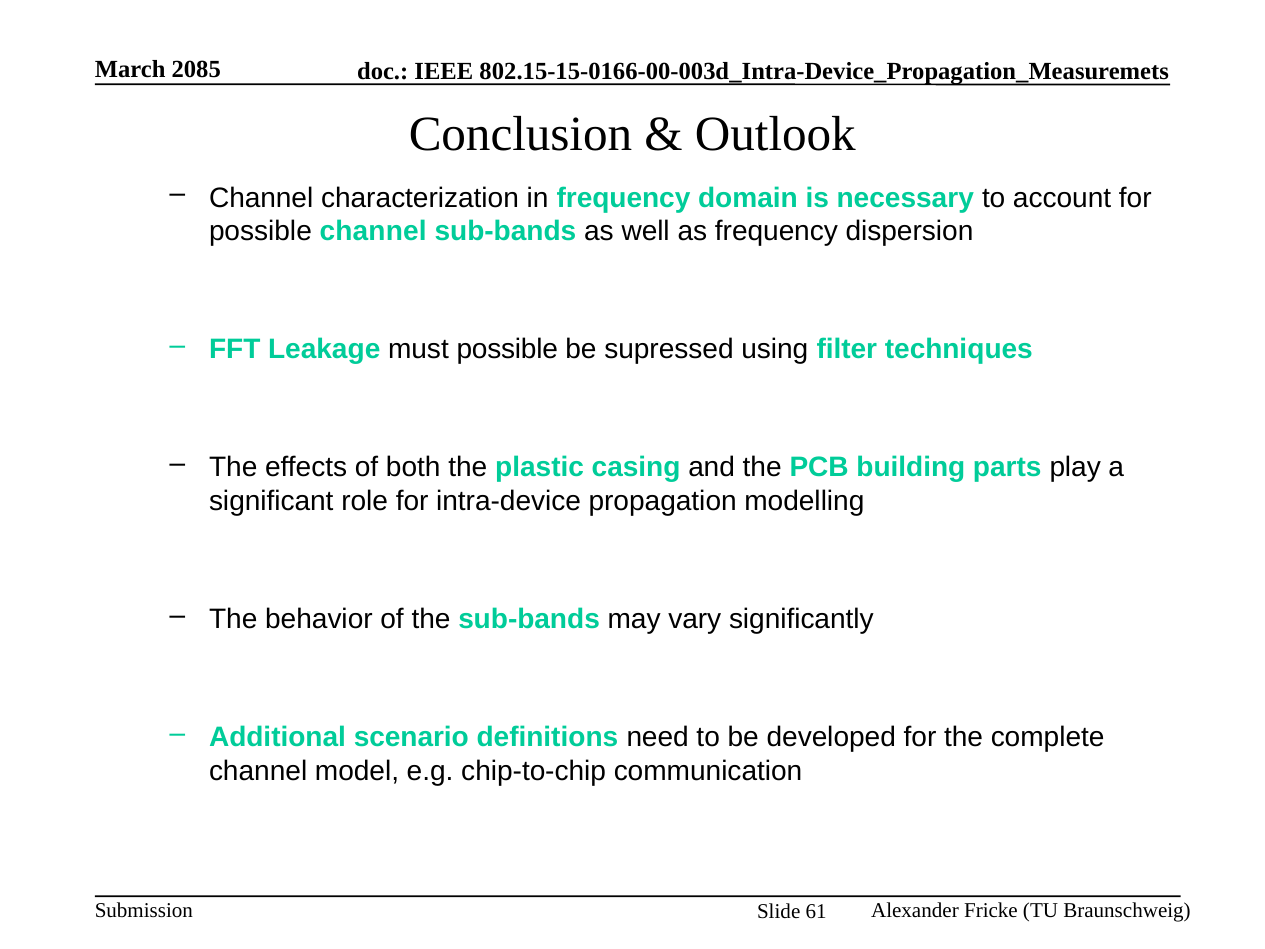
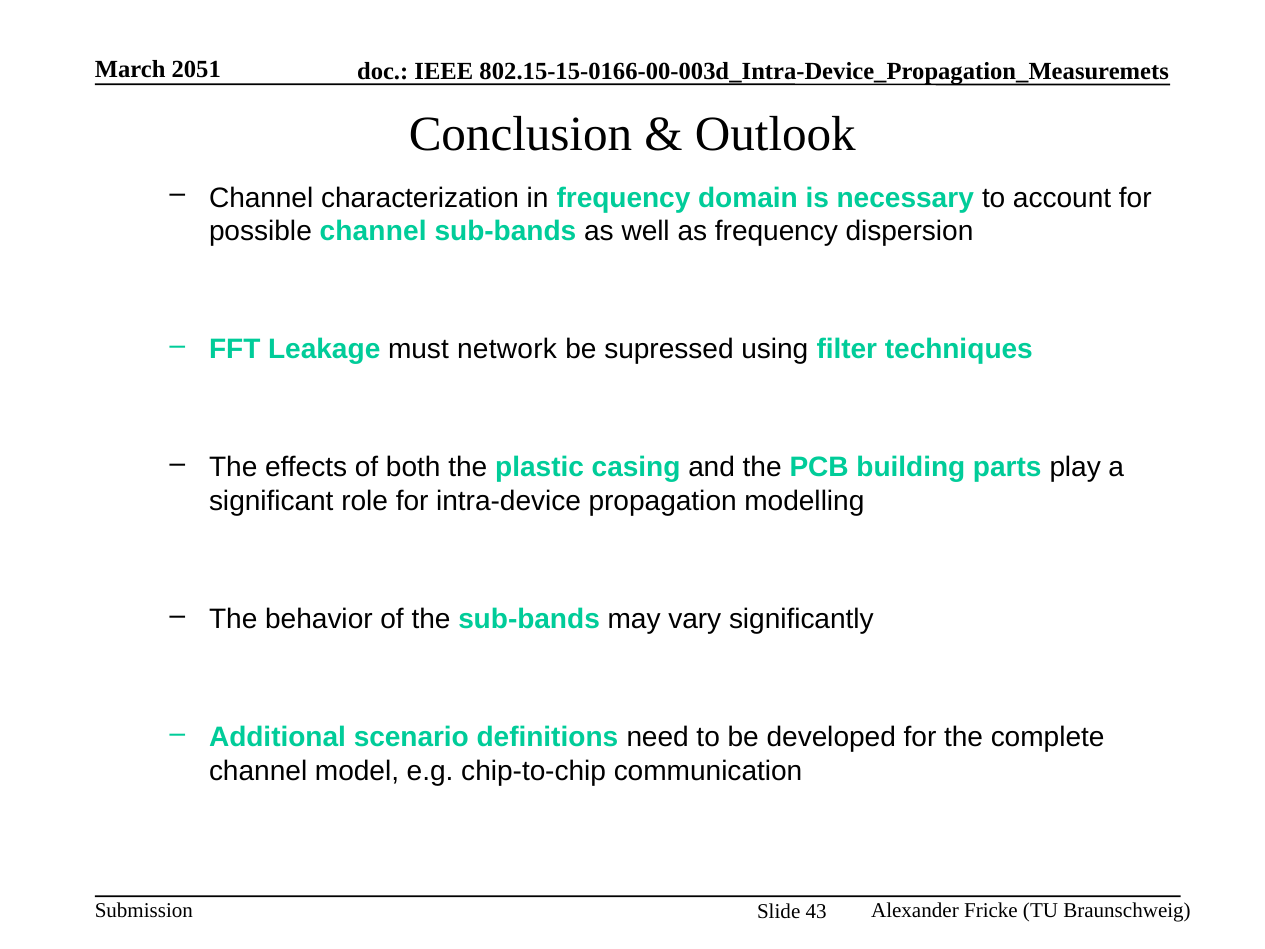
2085: 2085 -> 2051 (196, 69)
must possible: possible -> network (507, 350)
61: 61 -> 43 (816, 911)
